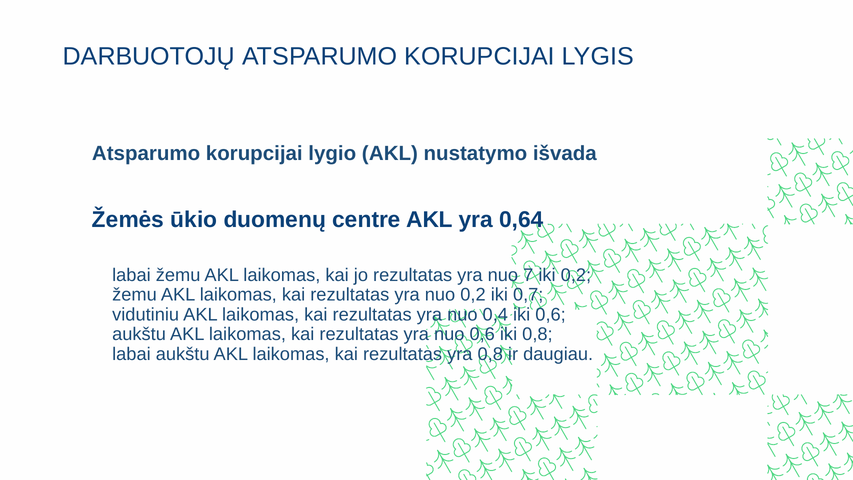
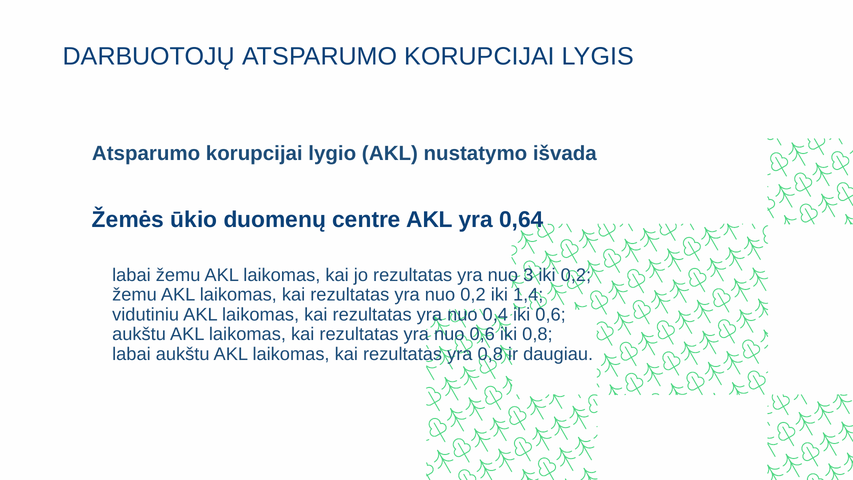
7: 7 -> 3 (528, 275)
0,7: 0,7 -> 1,4 (528, 295)
